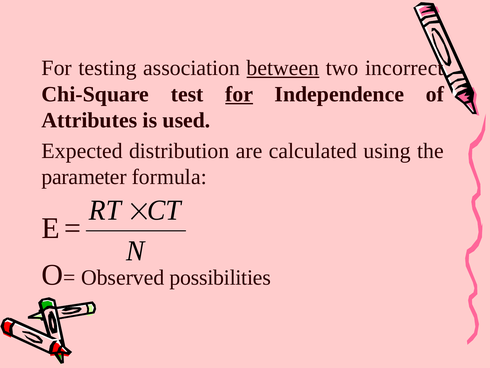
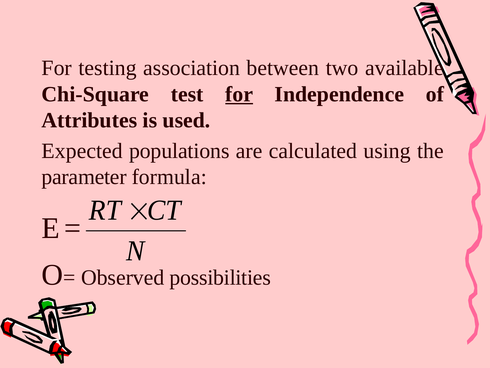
between underline: present -> none (283, 68)
incorrect: incorrect -> available (404, 68)
distribution: distribution -> populations (179, 151)
